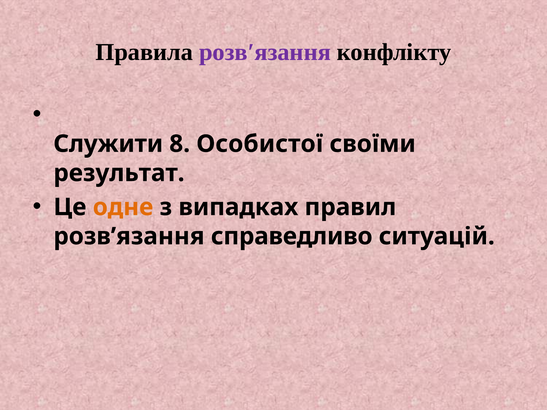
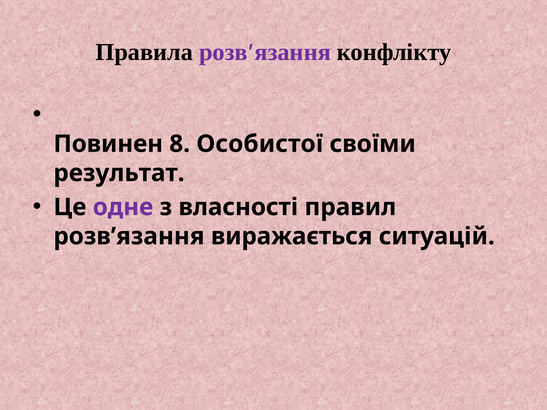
Служити: Служити -> Повинен (108, 144)
одне colour: orange -> purple (123, 207)
випадках: випадках -> власності (238, 207)
справедливо: справедливо -> виражається (292, 236)
